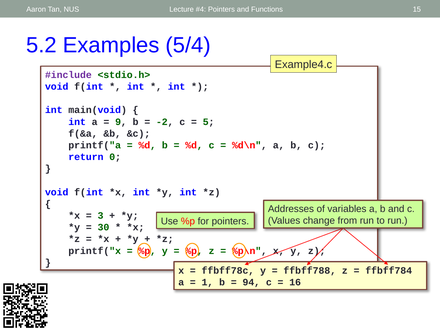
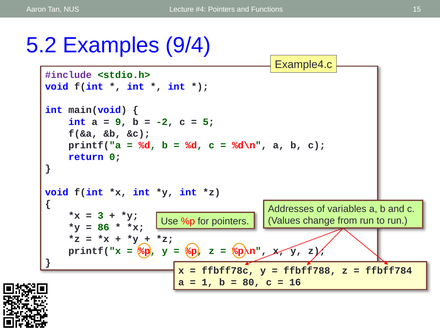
5/4: 5/4 -> 9/4 (188, 45)
30: 30 -> 86 (104, 227)
94: 94 -> 80 (251, 282)
